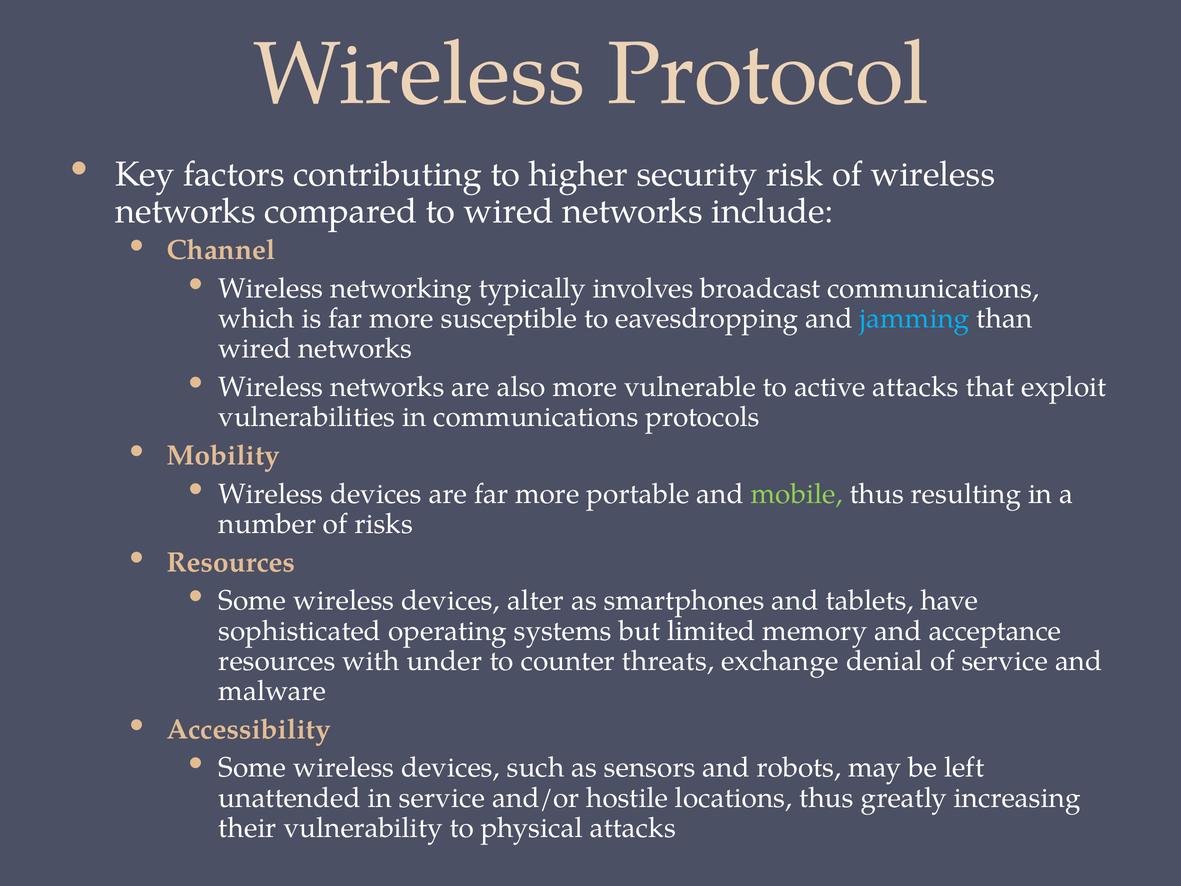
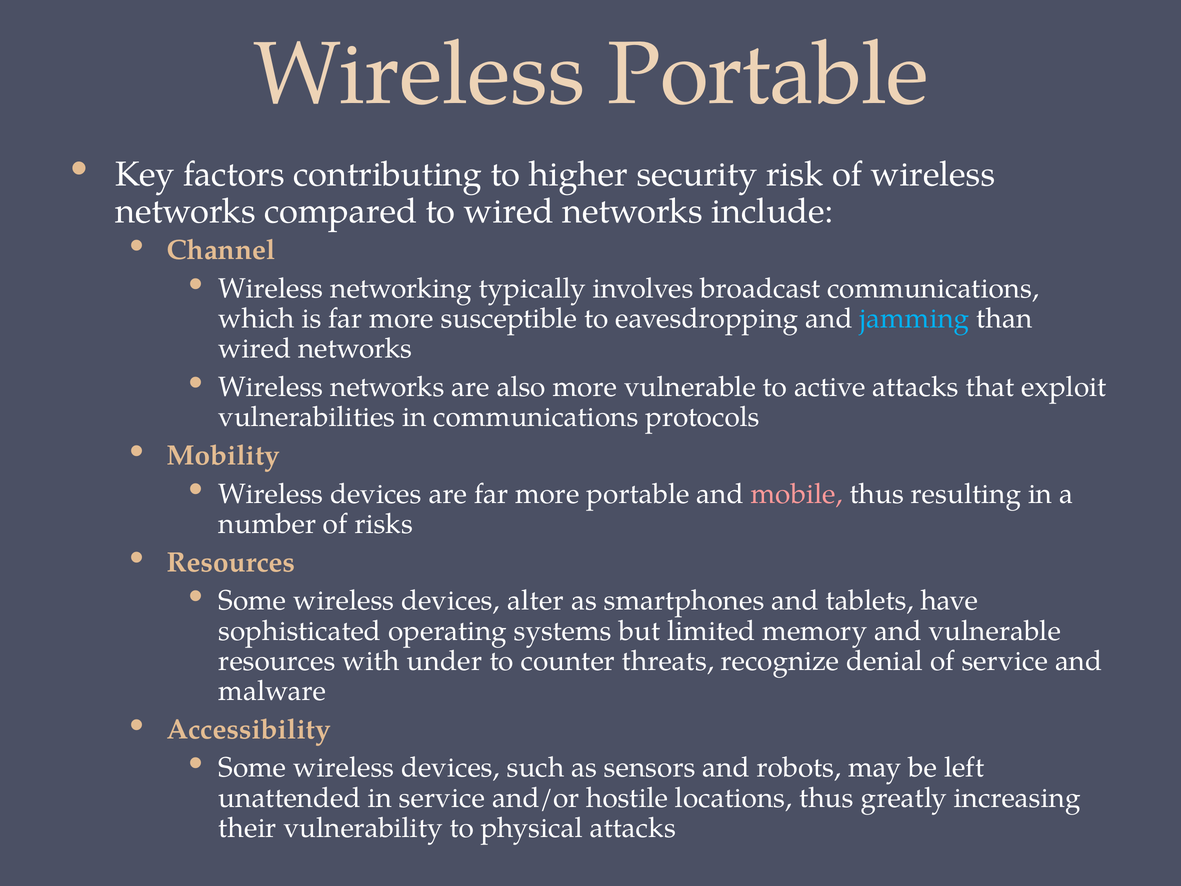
Wireless Protocol: Protocol -> Portable (768, 74)
mobile colour: light green -> pink (797, 494)
and acceptance: acceptance -> vulnerable (995, 631)
exchange: exchange -> recognize (780, 661)
